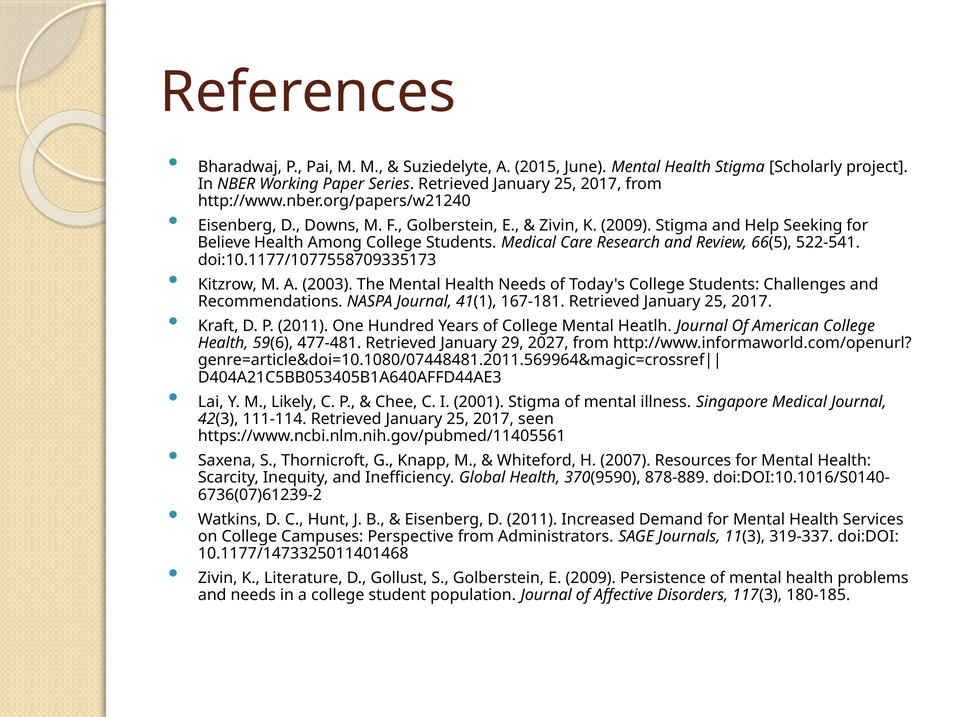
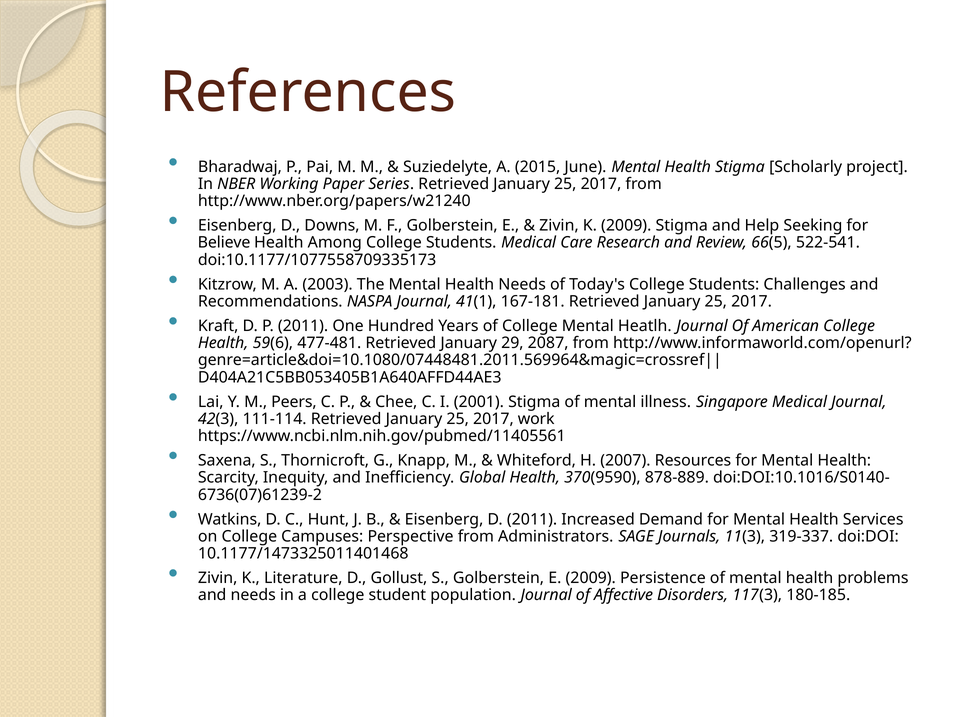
2027: 2027 -> 2087 (548, 343)
Likely: Likely -> Peers (294, 402)
seen: seen -> work (536, 419)
